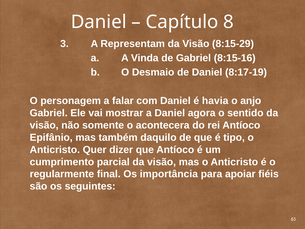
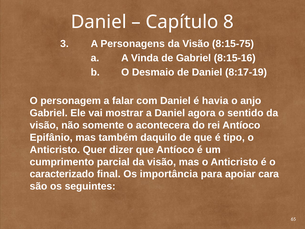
Representam: Representam -> Personagens (133, 44)
8:15-29: 8:15-29 -> 8:15-75 (233, 44)
regularmente: regularmente -> caracterizado (62, 174)
fiéis: fiéis -> cara (269, 174)
